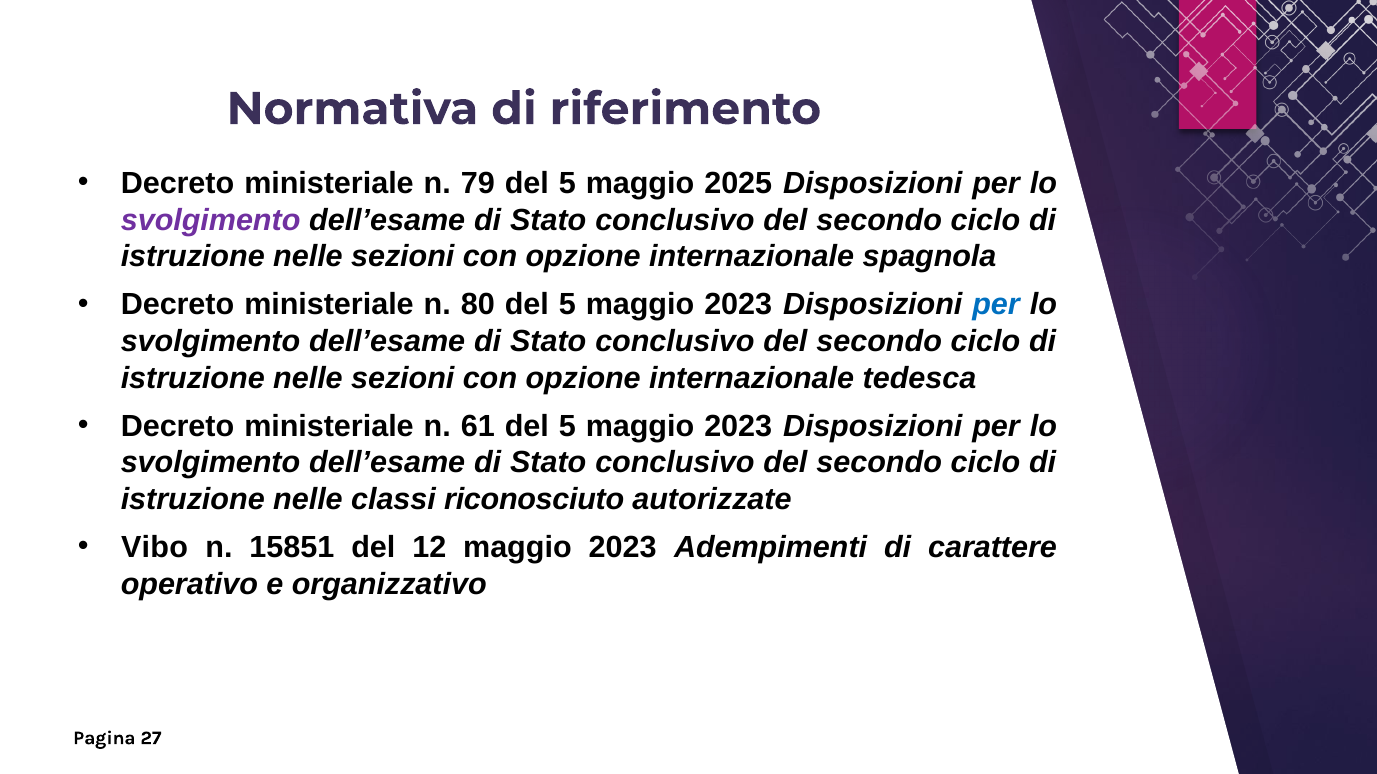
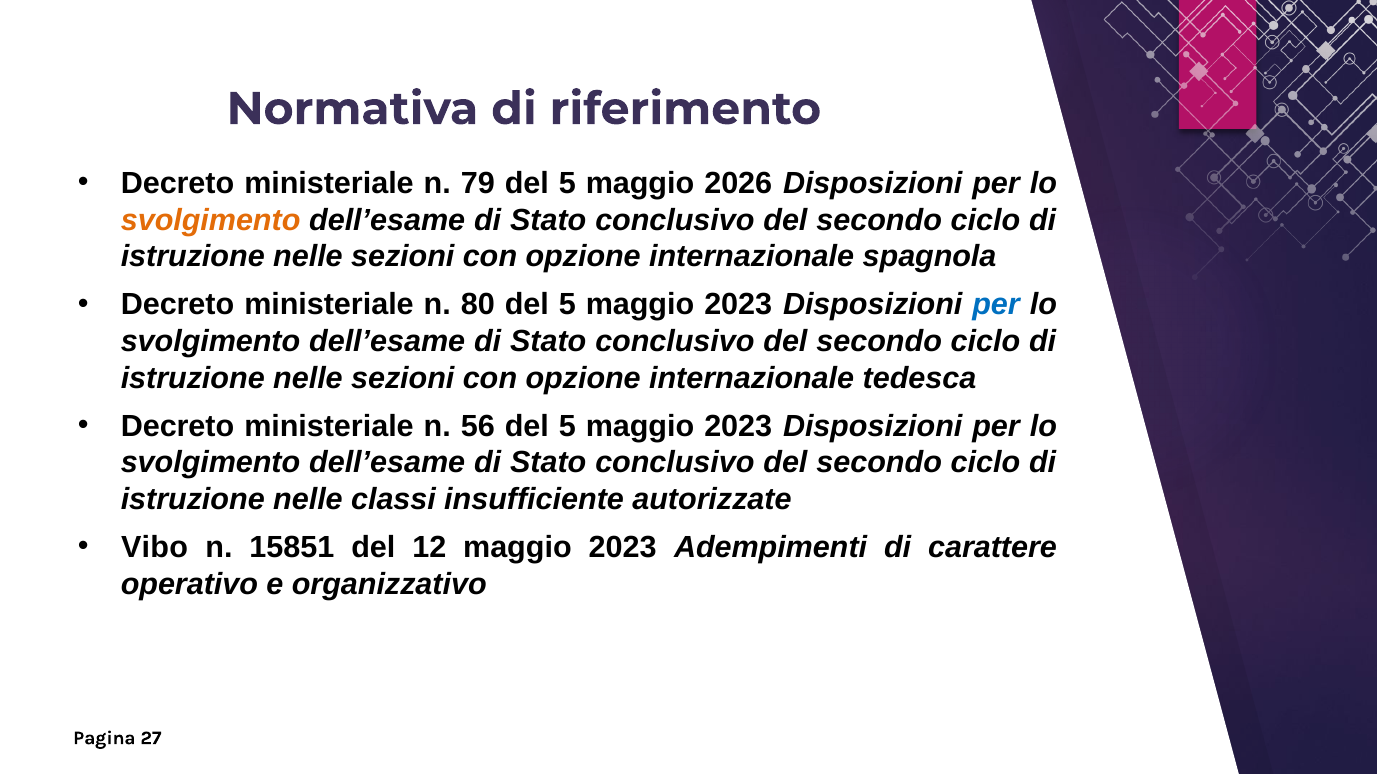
2025: 2025 -> 2026 (738, 184)
svolgimento colour: purple -> orange (211, 220)
61: 61 -> 56 (478, 426)
riconosciuto: riconosciuto -> insufficiente (534, 500)
